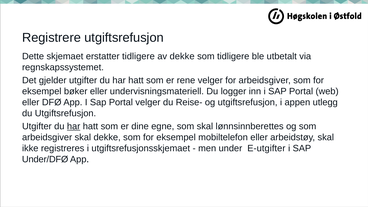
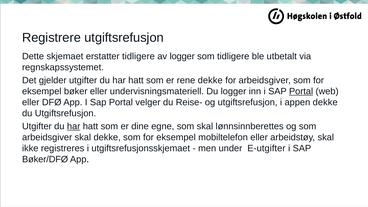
av dekke: dekke -> logger (182, 56)
rene velger: velger -> dekke (210, 80)
Portal underline: none -> present (301, 91)
appen utlegg: utlegg -> dekke (325, 102)
Under/DFØ: Under/DFØ -> Bøker/DFØ (45, 159)
